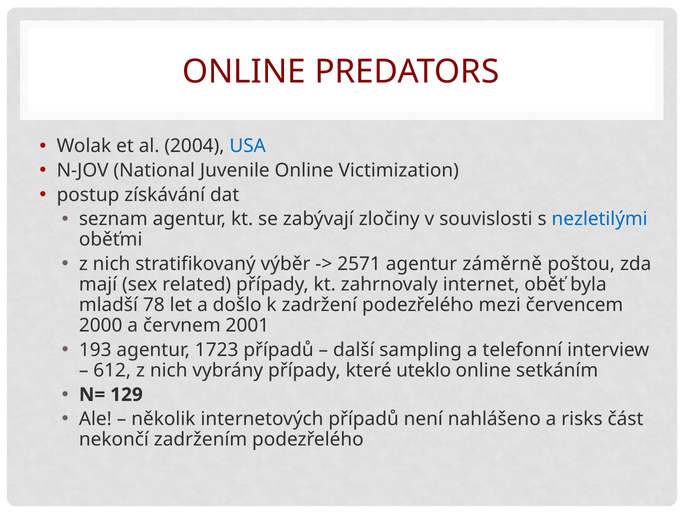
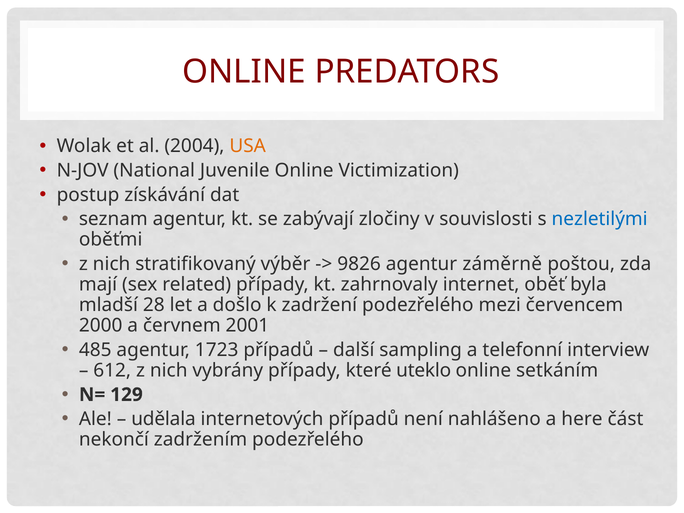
USA colour: blue -> orange (248, 146)
2571: 2571 -> 9826 (359, 264)
78: 78 -> 28 (154, 305)
193: 193 -> 485 (95, 350)
několik: několik -> udělala (163, 419)
risks: risks -> here (582, 419)
